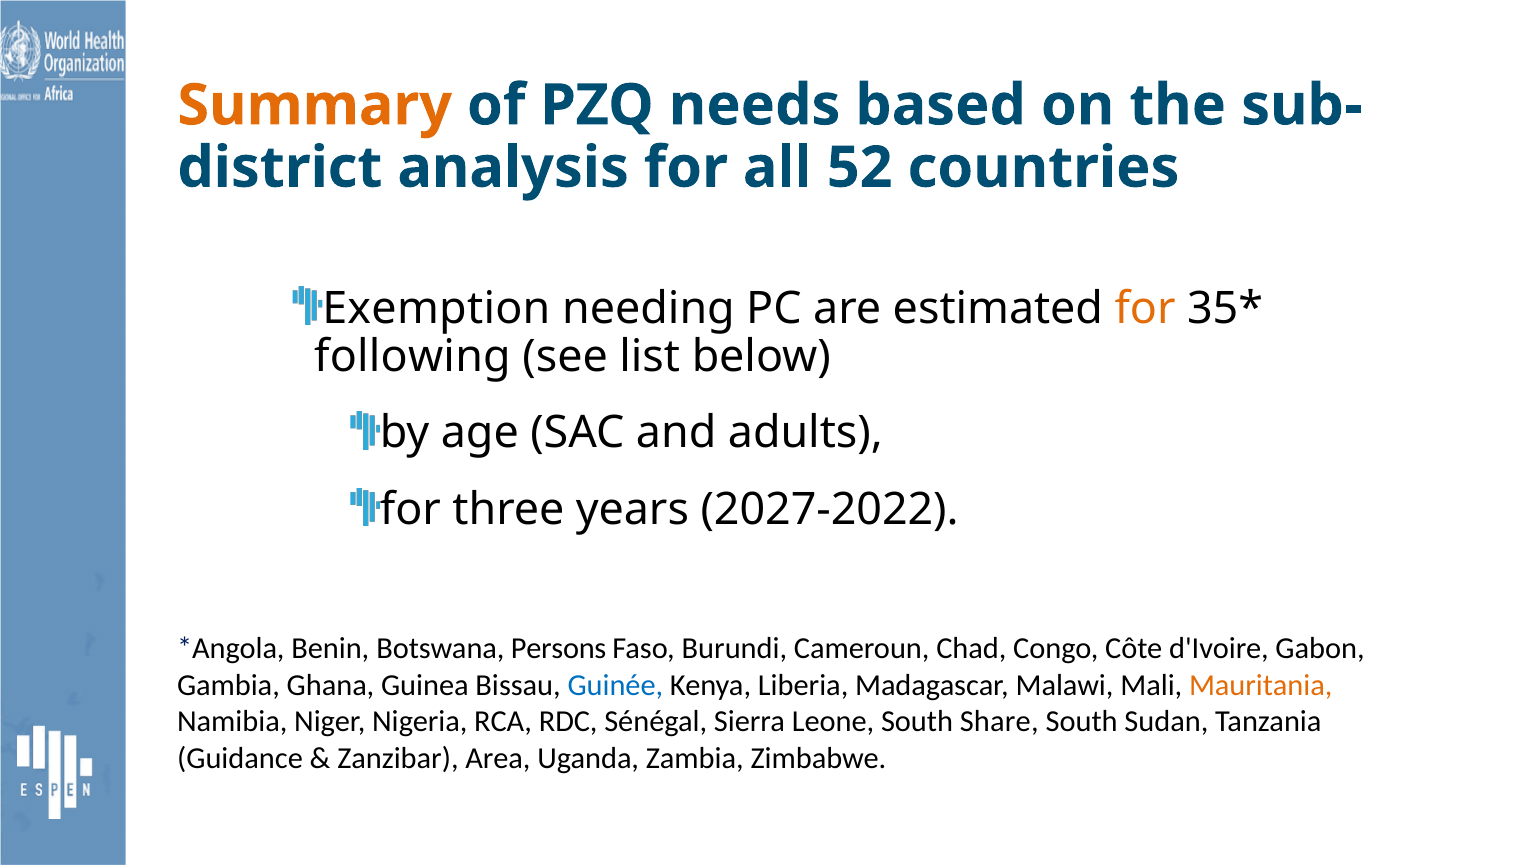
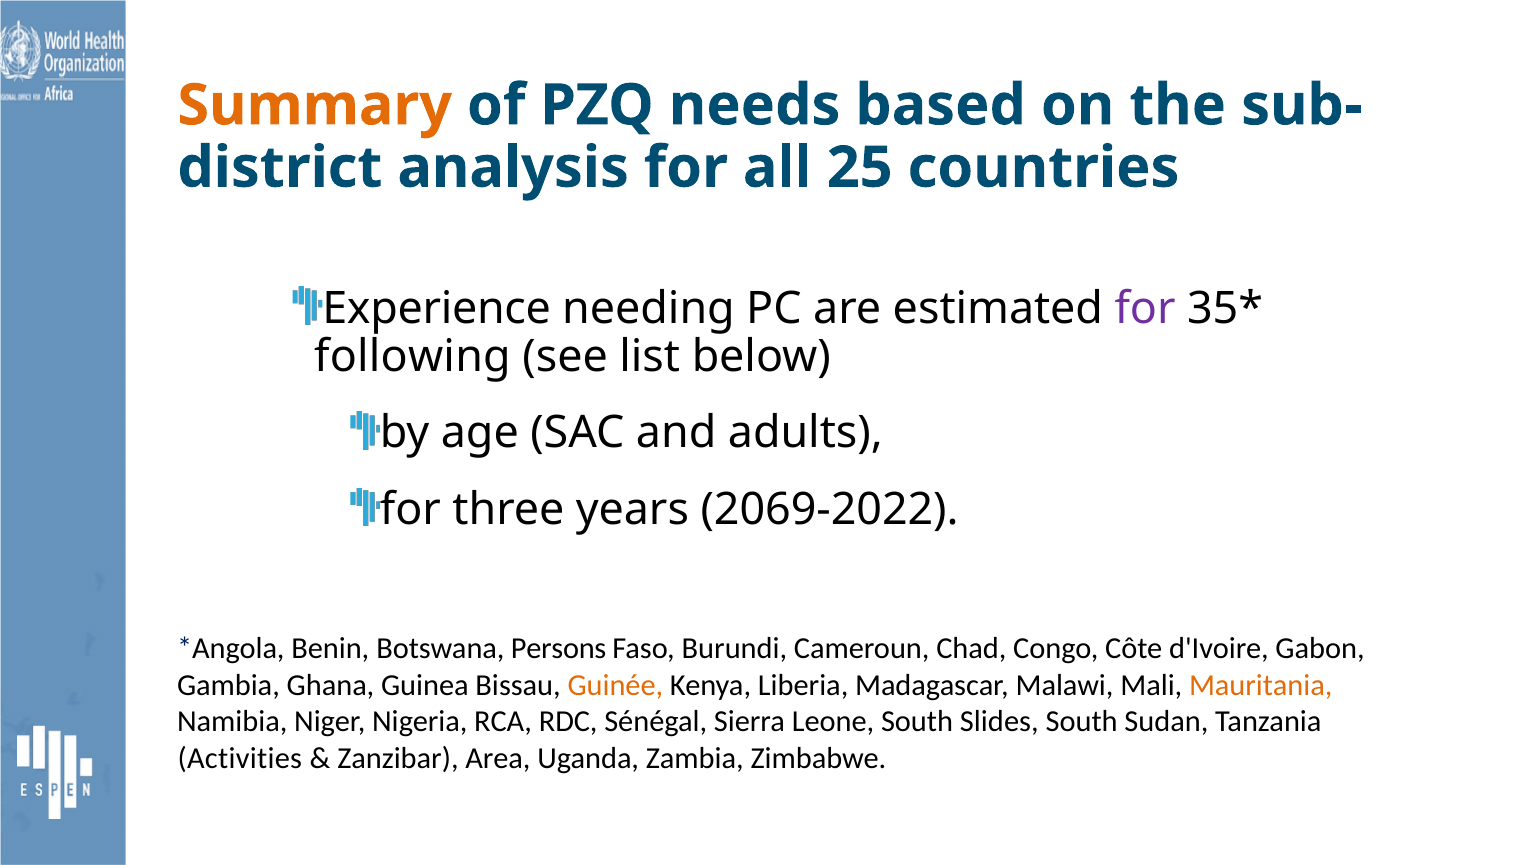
52: 52 -> 25 (860, 168)
Exemption: Exemption -> Experience (437, 308)
for colour: orange -> purple (1145, 308)
2027-2022: 2027-2022 -> 2069-2022 (830, 509)
Guinée colour: blue -> orange (615, 685)
Share: Share -> Slides (999, 721)
Guidance: Guidance -> Activities (240, 758)
